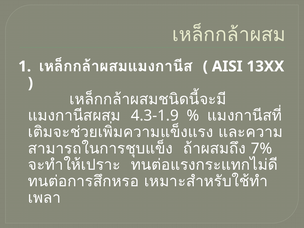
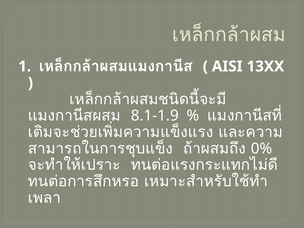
4.3-1.9: 4.3-1.9 -> 8.1-1.9 (155, 116)
7%: 7% -> 0% (261, 149)
